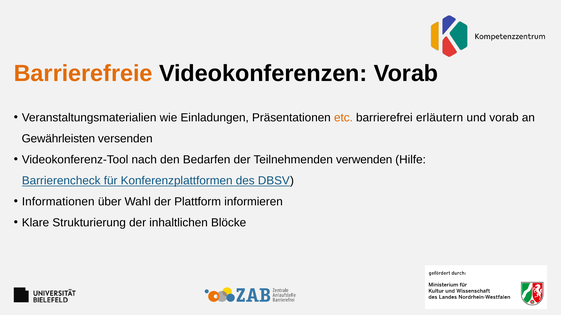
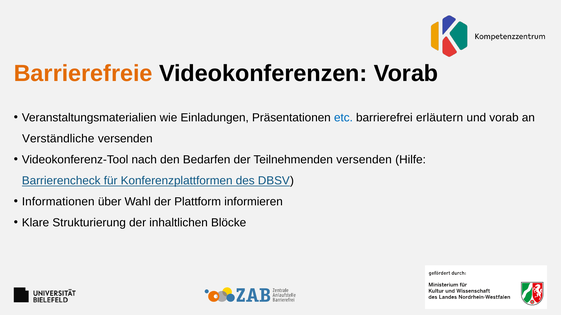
etc colour: orange -> blue (343, 118)
Gewährleisten: Gewährleisten -> Verständliche (58, 139)
Teilnehmenden verwenden: verwenden -> versenden (364, 160)
